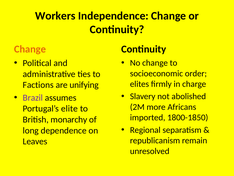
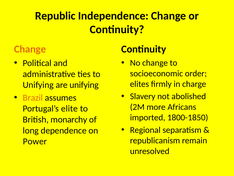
Workers: Workers -> Republic (55, 16)
Factions: Factions -> Unifying (38, 85)
Brazil colour: purple -> orange (33, 97)
Leaves: Leaves -> Power (35, 141)
